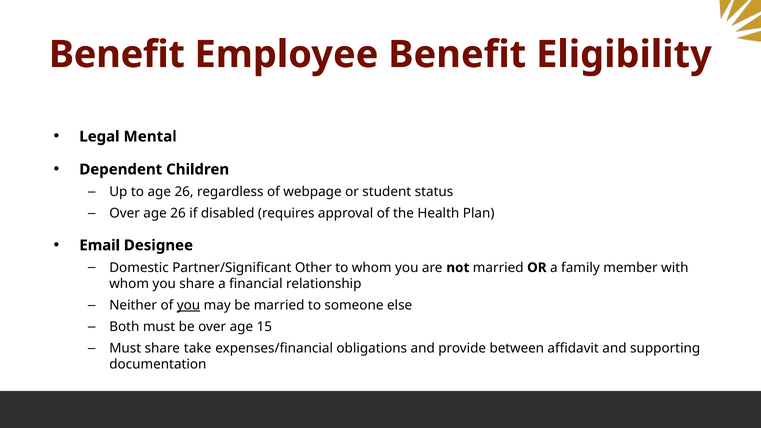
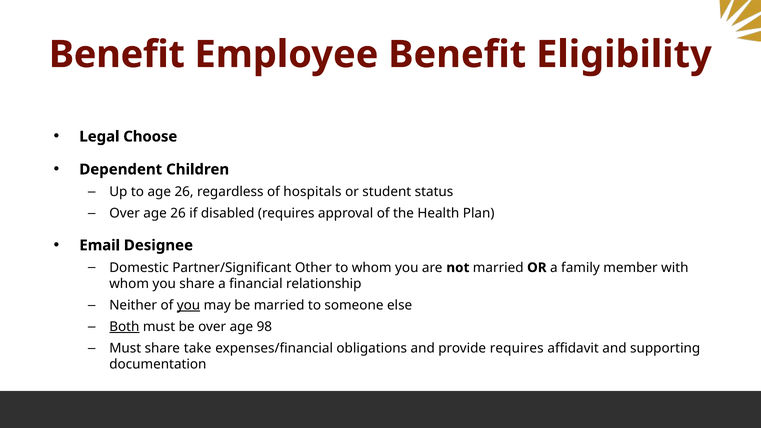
Mental: Mental -> Choose (150, 137)
webpage: webpage -> hospitals (312, 192)
Both underline: none -> present (124, 327)
15: 15 -> 98 (264, 327)
provide between: between -> requires (517, 348)
